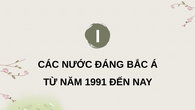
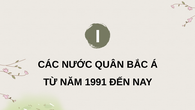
ĐÁNG: ĐÁNG -> QUÂN (109, 64)
